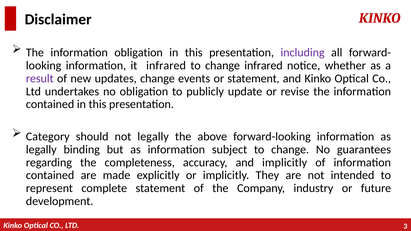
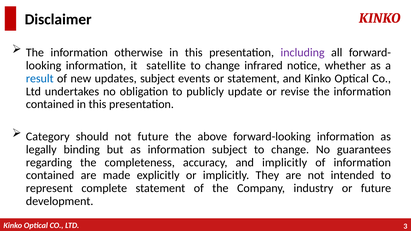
information obligation: obligation -> otherwise (139, 53)
it infrared: infrared -> satellite (166, 66)
result colour: purple -> blue (40, 79)
updates change: change -> subject (157, 79)
not legally: legally -> future (153, 137)
